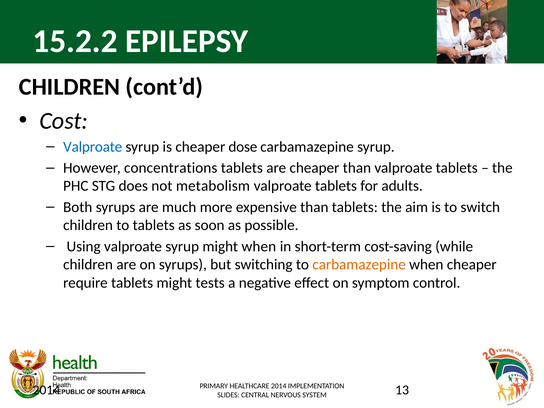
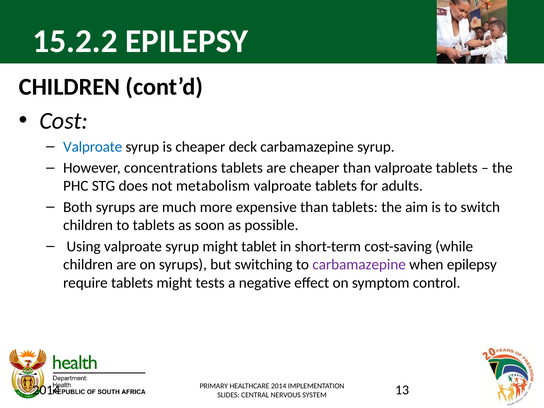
dose: dose -> deck (243, 147)
might when: when -> tablet (259, 246)
carbamazepine colour: orange -> purple (359, 265)
when cheaper: cheaper -> epilepsy (472, 265)
